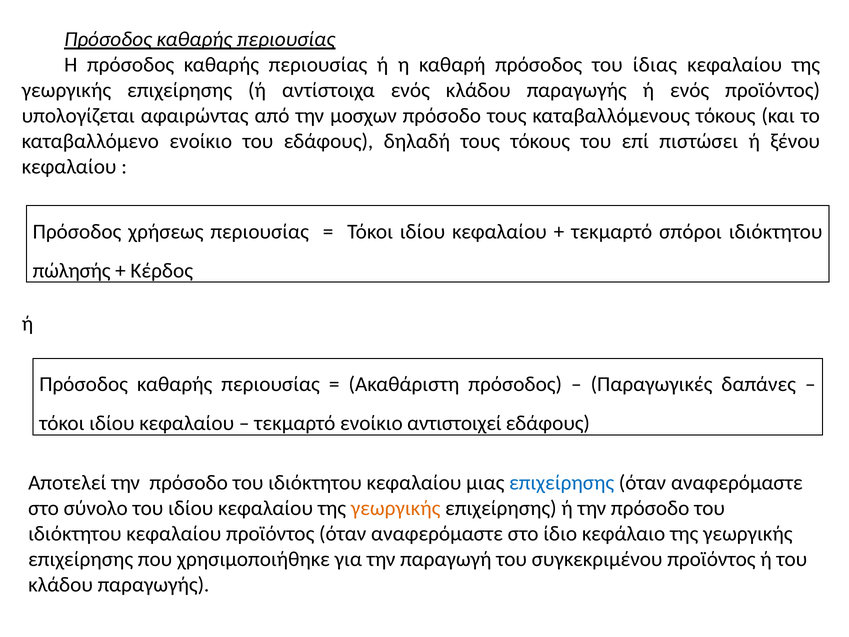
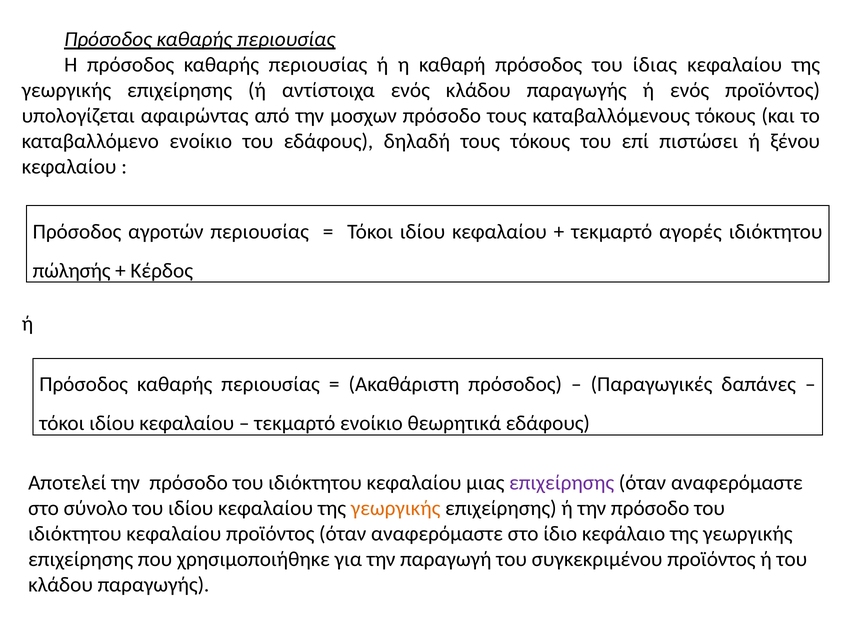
χρήσεως: χρήσεως -> αγροτών (166, 232)
σπόροι: σπόροι -> αγορές (690, 232)
αντιστοιχεί: αντιστοιχεί -> θεωρητικά (454, 423)
επιχείρησης colour: blue -> purple (562, 483)
